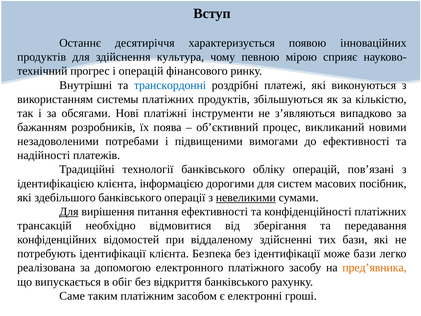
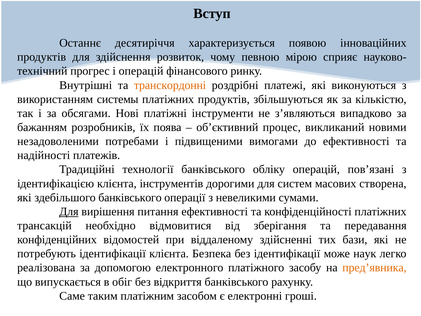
культура: культура -> розвиток (180, 57)
транскордонні colour: blue -> orange (170, 85)
інформацією: інформацією -> інструментів (171, 183)
посібник: посібник -> створена (383, 183)
невеликими underline: present -> none (246, 197)
може бази: бази -> наук (365, 254)
